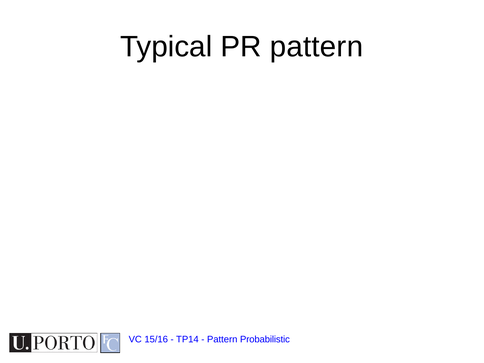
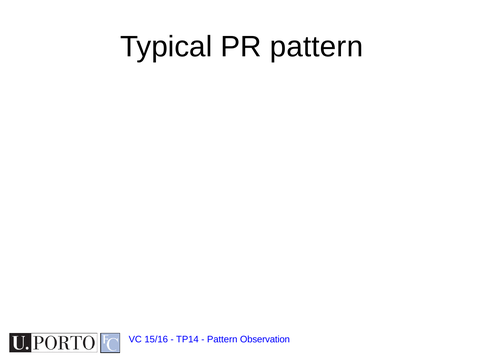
Probabilistic: Probabilistic -> Observation (265, 339)
